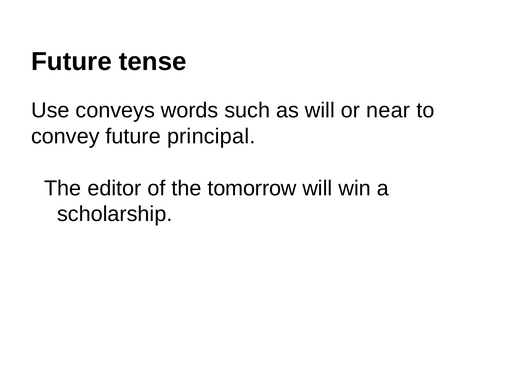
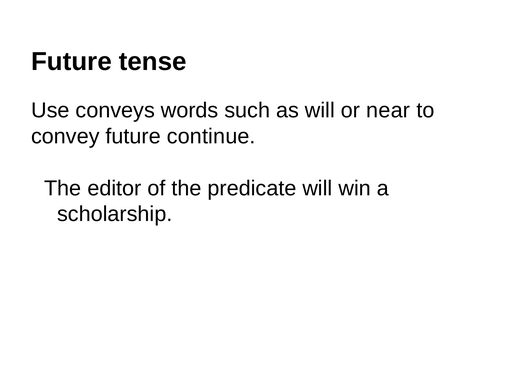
principal: principal -> continue (211, 136)
tomorrow: tomorrow -> predicate (252, 188)
